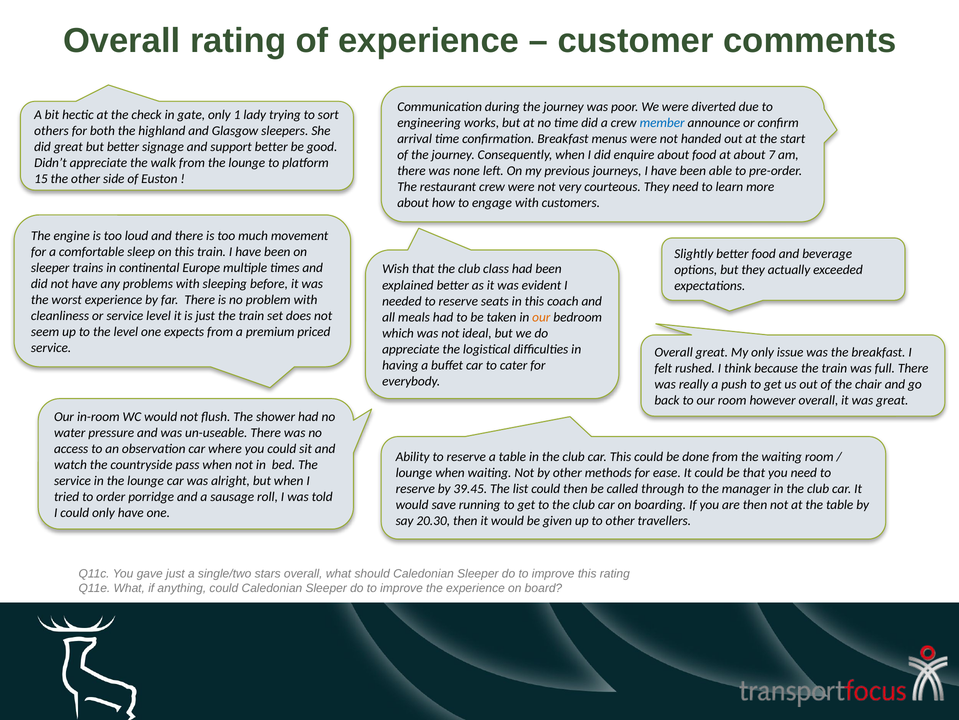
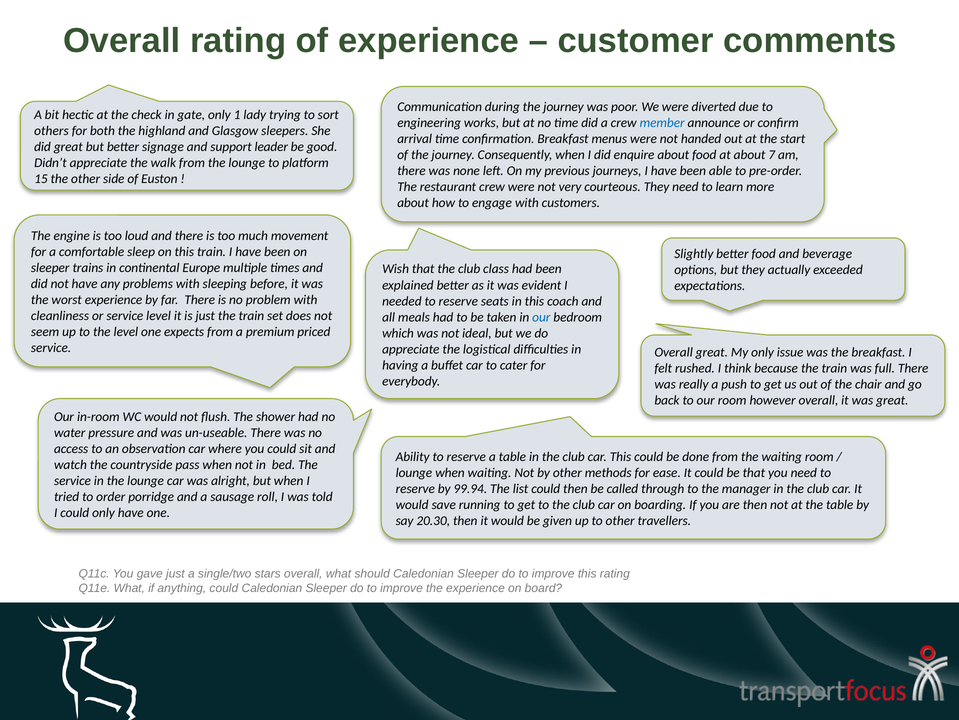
support better: better -> leader (271, 147)
our colour: orange -> blue (541, 317)
39.45: 39.45 -> 99.94 (470, 488)
